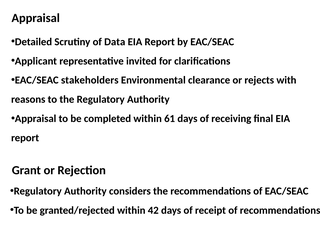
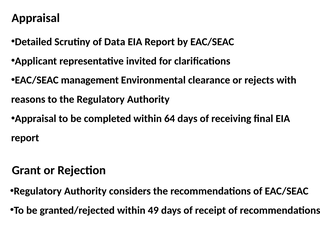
stakeholders: stakeholders -> management (90, 80)
61: 61 -> 64 (170, 119)
42: 42 -> 49 (153, 210)
